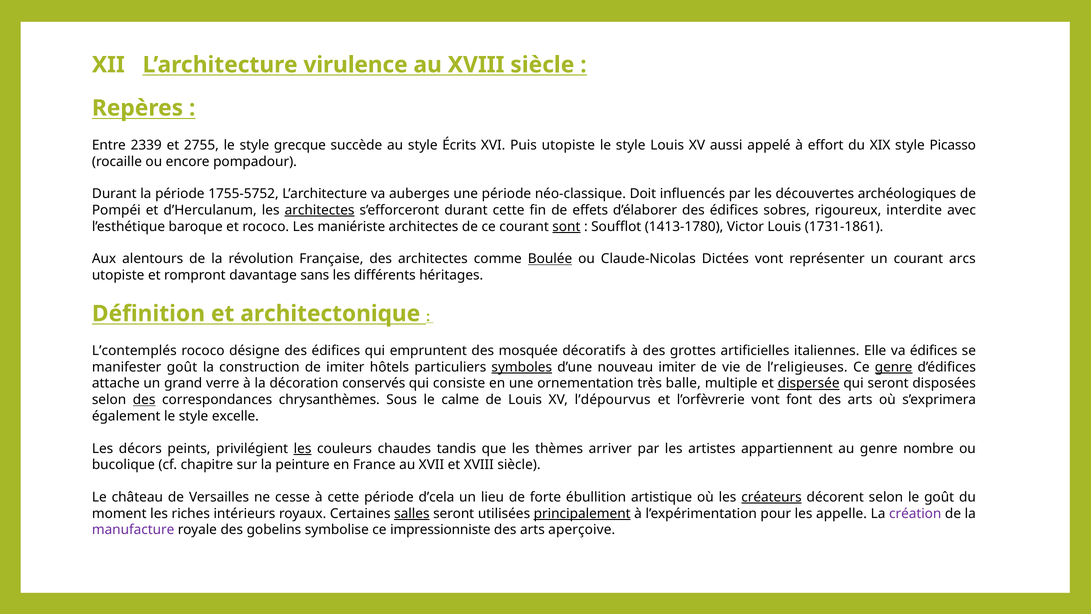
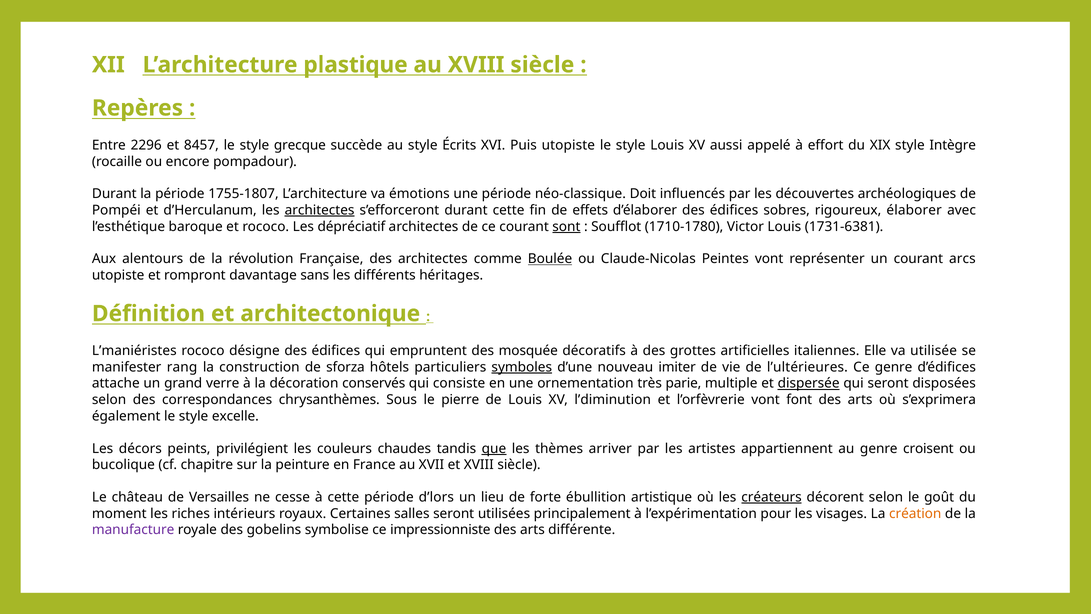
virulence: virulence -> plastique (356, 65)
2339: 2339 -> 2296 (146, 145)
2755: 2755 -> 8457 (201, 145)
Picasso: Picasso -> Intègre (953, 145)
1755-5752: 1755-5752 -> 1755-1807 (243, 194)
auberges: auberges -> émotions (419, 194)
interdite: interdite -> élaborer (914, 210)
maniériste: maniériste -> dépréciatif (351, 226)
1413-1780: 1413-1780 -> 1710-1780 (684, 226)
1731-1861: 1731-1861 -> 1731-6381 (844, 226)
Dictées: Dictées -> Peintes (725, 259)
L’contemplés: L’contemplés -> L’maniéristes (134, 351)
va édifices: édifices -> utilisée (934, 351)
manifester goût: goût -> rang (182, 367)
de imiter: imiter -> sforza (345, 367)
l’religieuses: l’religieuses -> l’ultérieures (807, 367)
genre underline: present -> none (894, 367)
balle: balle -> parie (683, 383)
des underline: present -> none (144, 400)
calme: calme -> pierre (460, 400)
l’dépourvus: l’dépourvus -> l’diminution (613, 400)
les underline: present -> none (303, 448)
que underline: none -> present (494, 448)
nombre: nombre -> croisent (928, 448)
d’cela: d’cela -> d’lors (436, 497)
salles underline: present -> none (412, 513)
principalement underline: present -> none (582, 513)
appelle: appelle -> visages (842, 513)
création colour: purple -> orange (915, 513)
aperçoive: aperçoive -> différente (582, 530)
